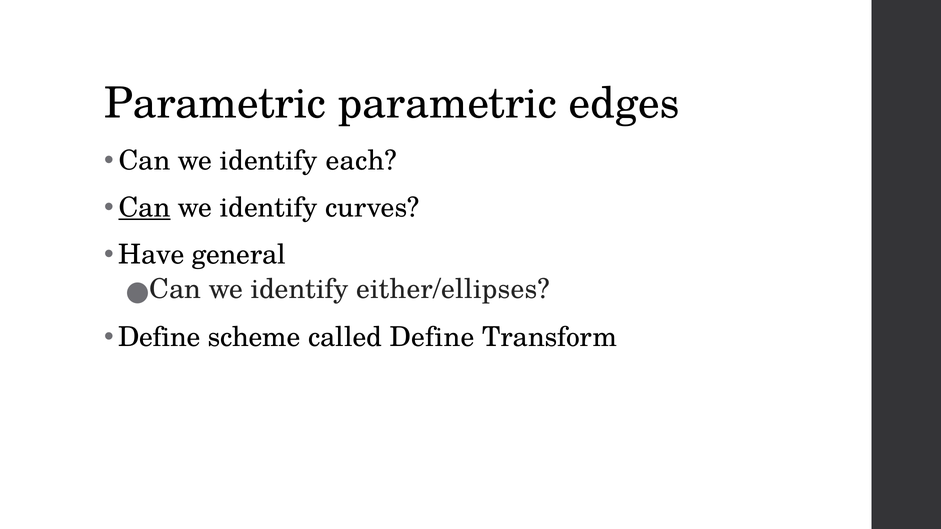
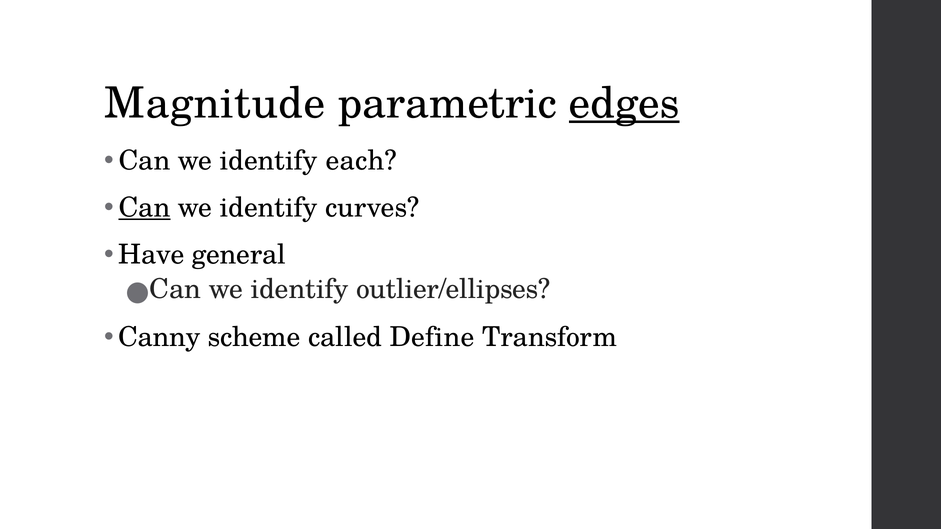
Parametric: Parametric -> Magnitude (215, 103)
edges underline: none -> present (624, 103)
either/ellipses: either/ellipses -> outlier/ellipses (453, 290)
Define: Define -> Canny (159, 337)
